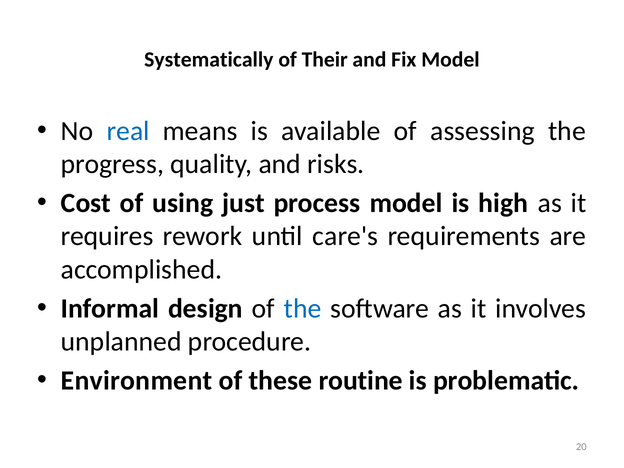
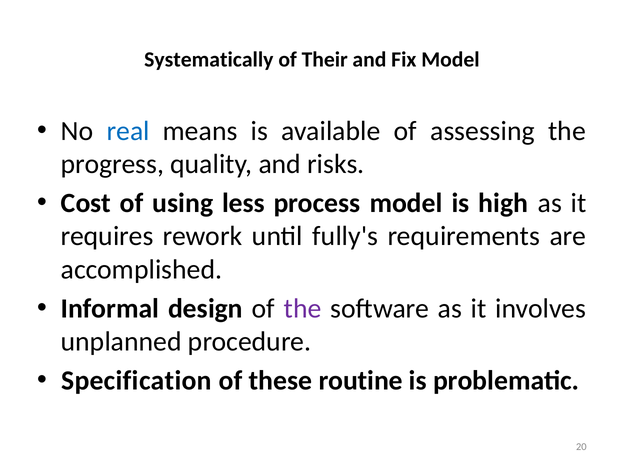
just: just -> less (243, 203)
care's: care's -> fully's (345, 236)
the colour: blue -> purple (303, 308)
Environment: Environment -> Specification (137, 381)
